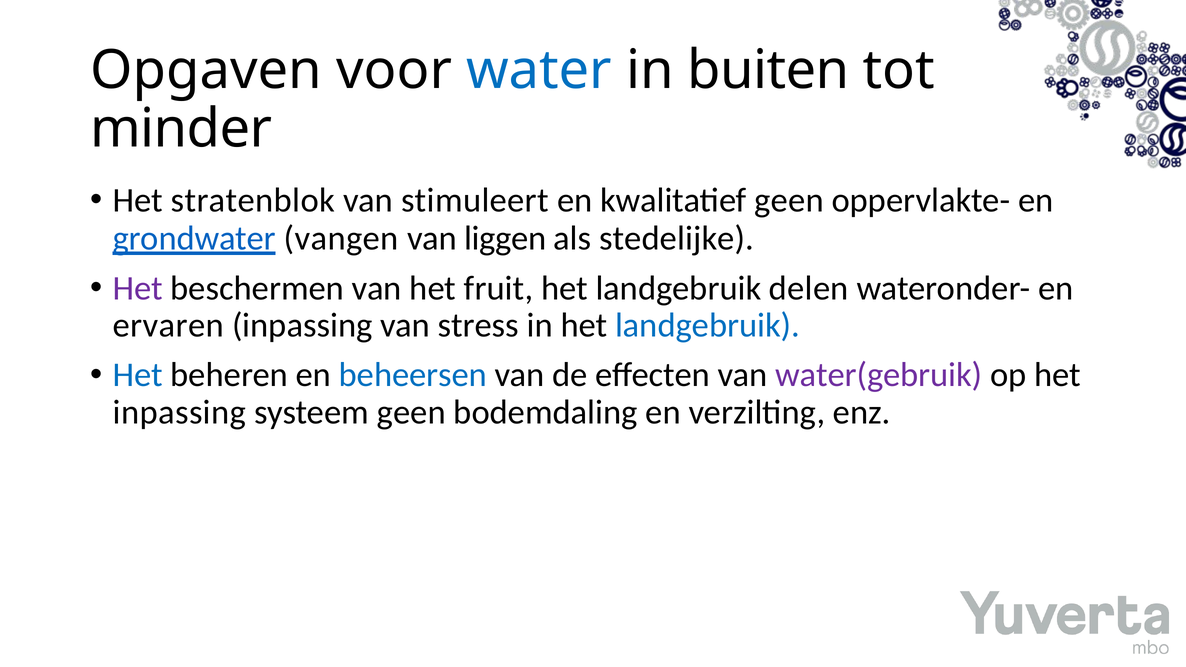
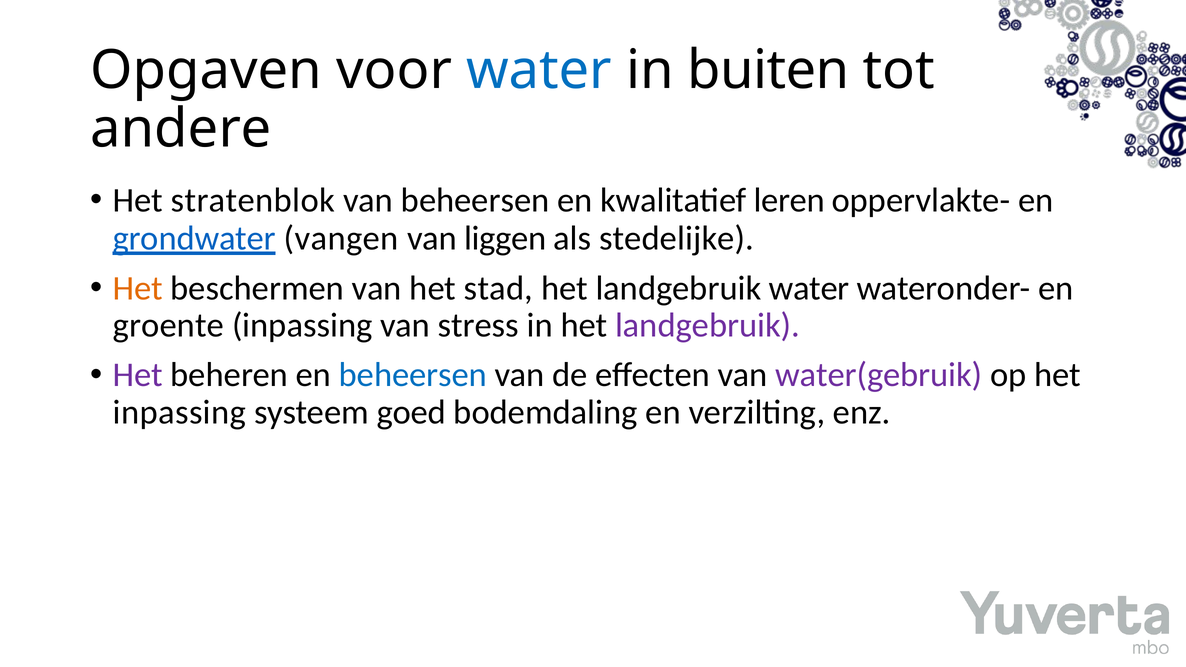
minder: minder -> andere (181, 129)
van stimuleert: stimuleert -> beheersen (475, 200)
kwalitatief geen: geen -> leren (789, 200)
Het colour: purple -> orange (138, 288)
fruit: fruit -> stad (498, 288)
landgebruik delen: delen -> water (809, 288)
ervaren: ervaren -> groente (168, 325)
landgebruik colour: blue -> purple (708, 325)
Het colour: blue -> purple (138, 375)
systeem geen: geen -> goed (411, 412)
